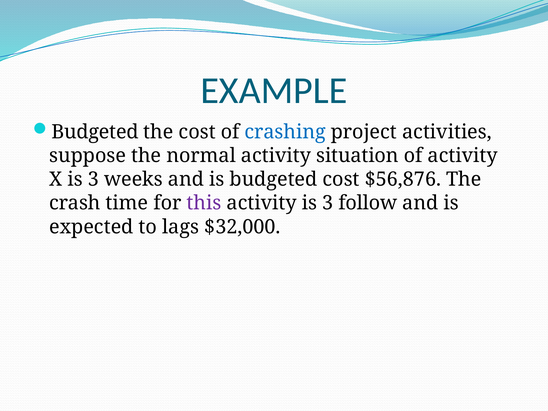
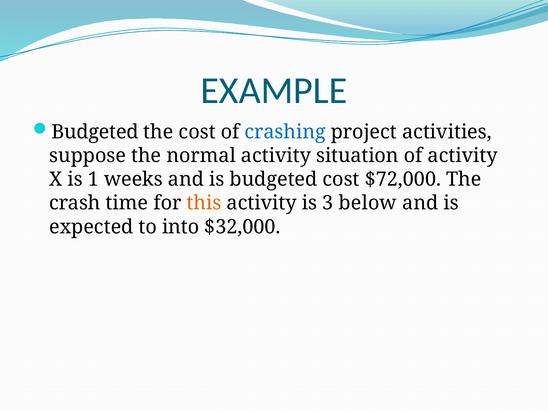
X is 3: 3 -> 1 (93, 179)
$56,876: $56,876 -> $72,000 (403, 179)
this colour: purple -> orange (204, 203)
follow: follow -> below (368, 203)
lags: lags -> into (181, 227)
